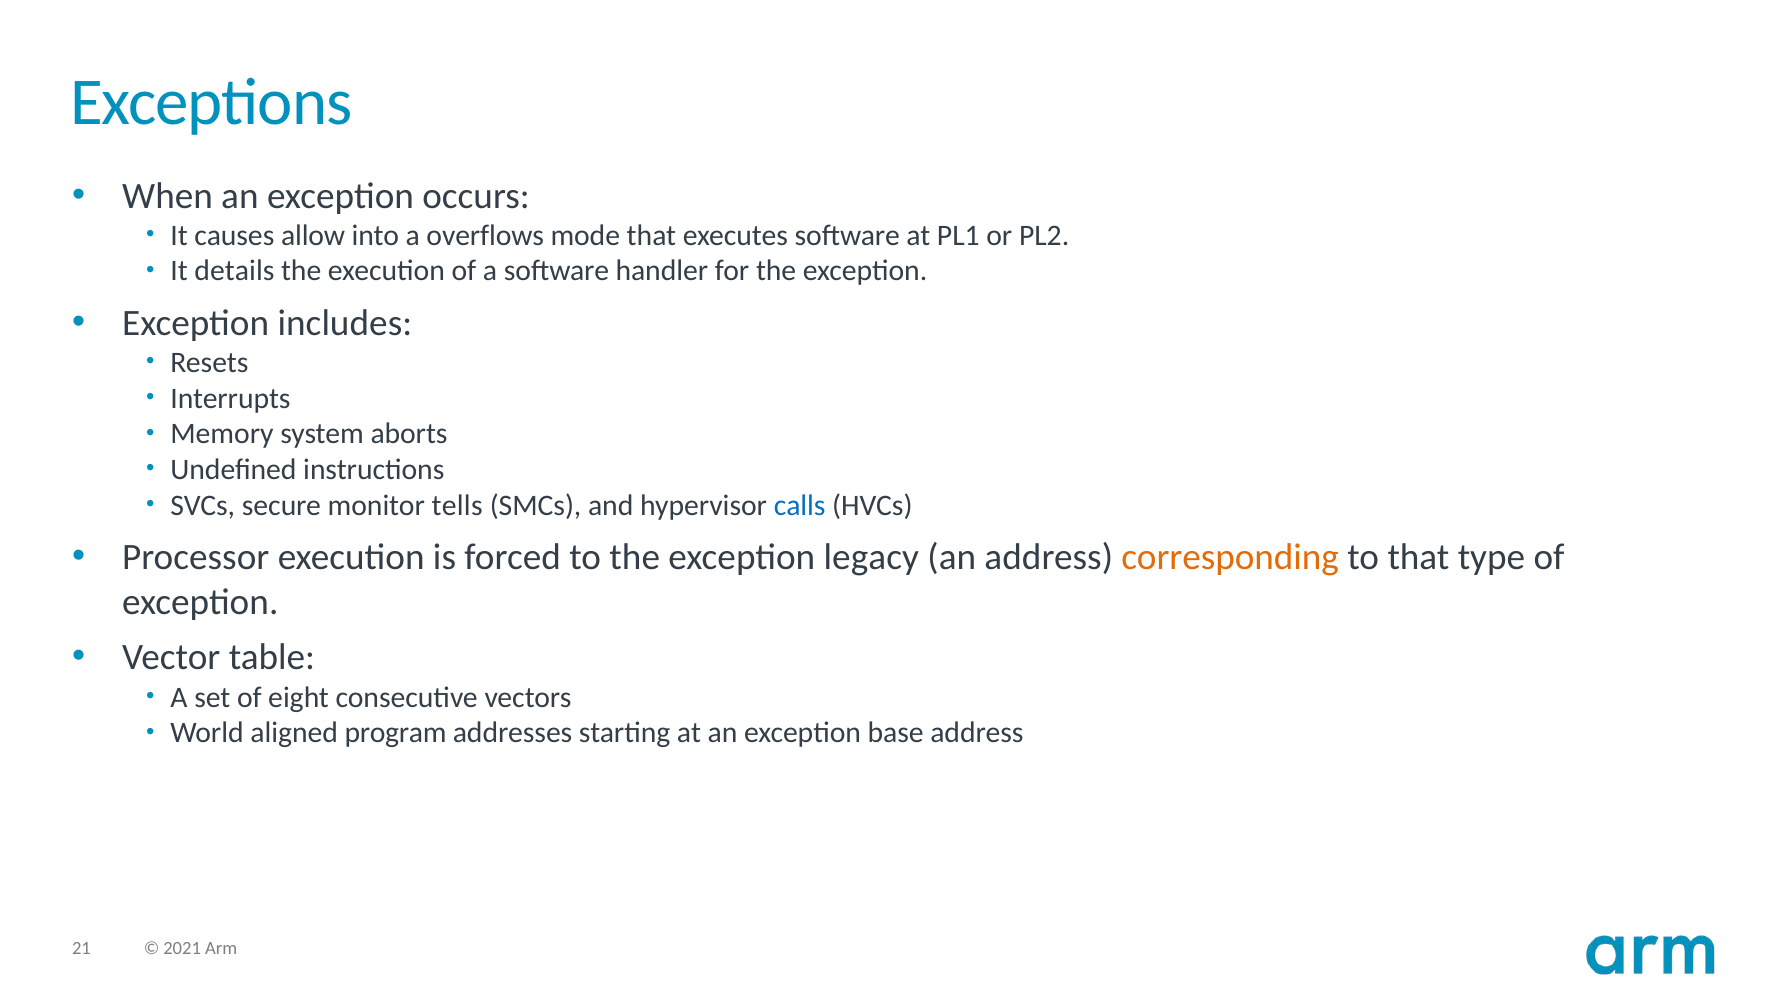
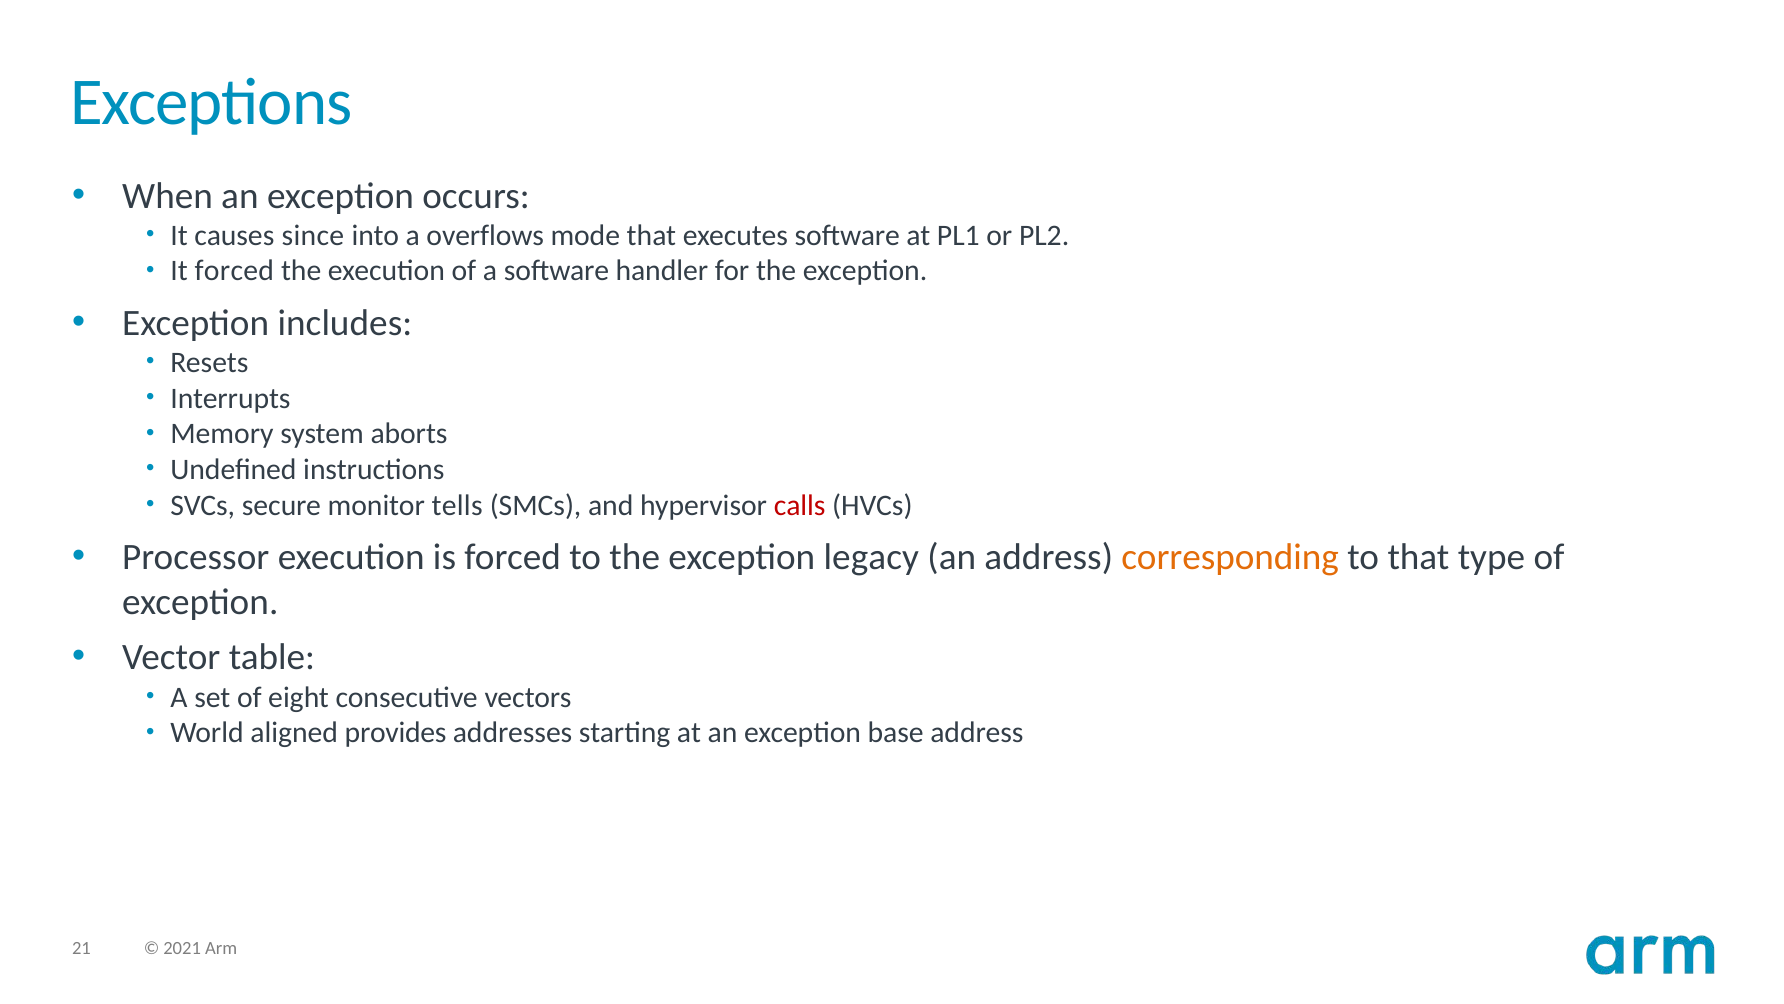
allow: allow -> since (313, 235)
It details: details -> forced (234, 271)
calls colour: blue -> red (800, 505)
program: program -> provides (396, 733)
